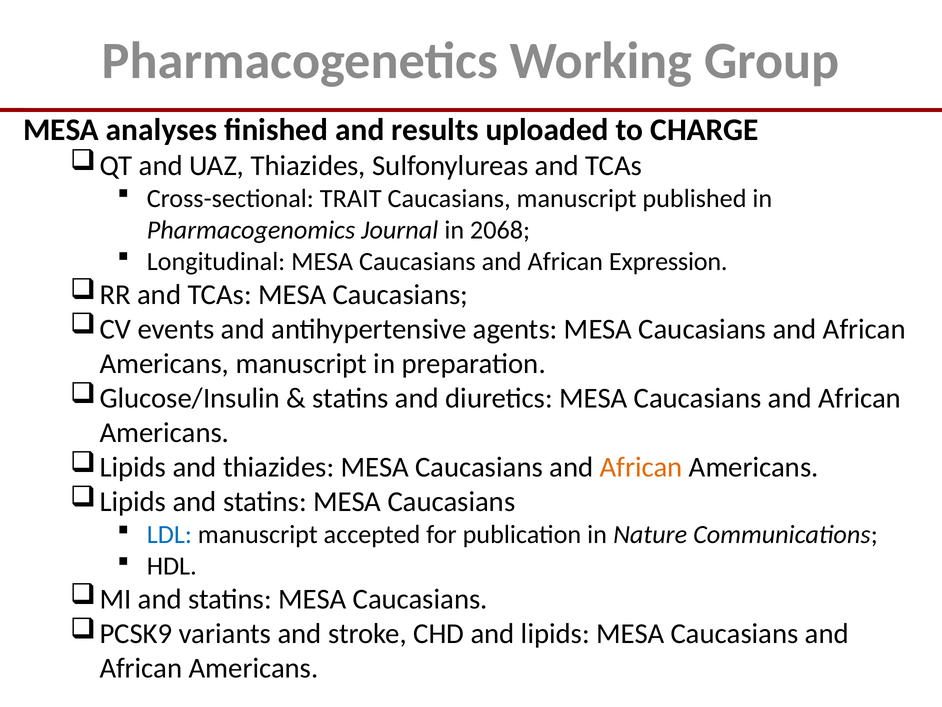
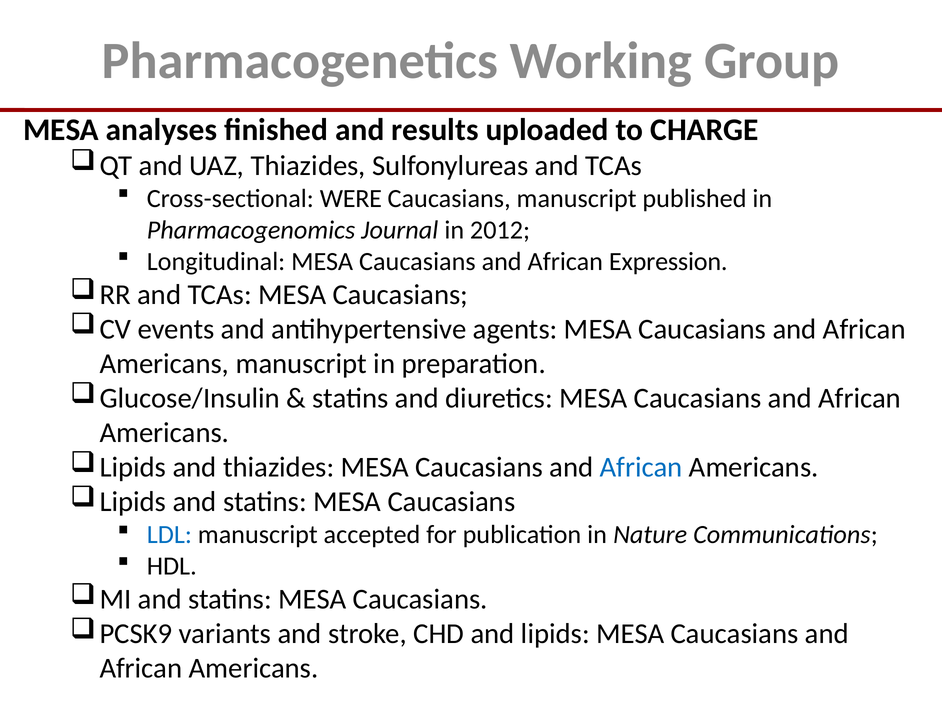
TRAIT: TRAIT -> WERE (351, 198)
2068: 2068 -> 2012 (500, 230)
African colour: orange -> blue (641, 467)
